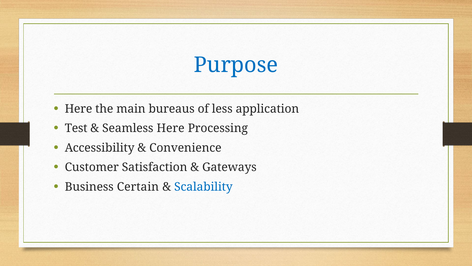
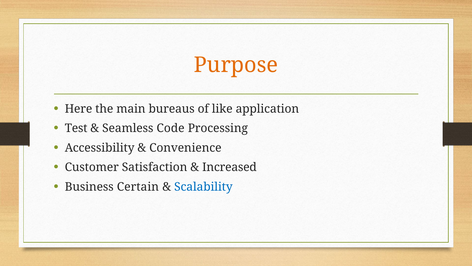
Purpose colour: blue -> orange (236, 65)
less: less -> like (222, 109)
Seamless Here: Here -> Code (171, 128)
Gateways: Gateways -> Increased (229, 167)
